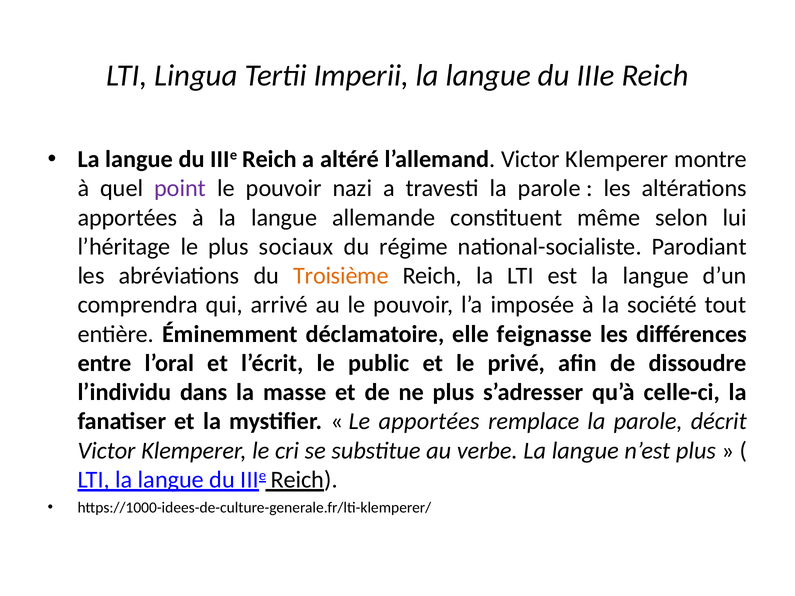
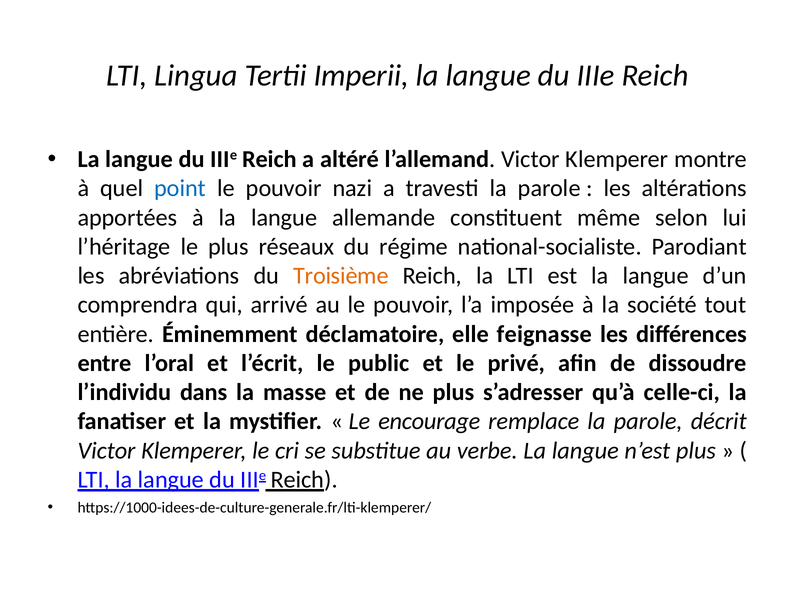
point colour: purple -> blue (180, 189)
sociaux: sociaux -> réseaux (296, 247)
Le apportées: apportées -> encourage (429, 422)
